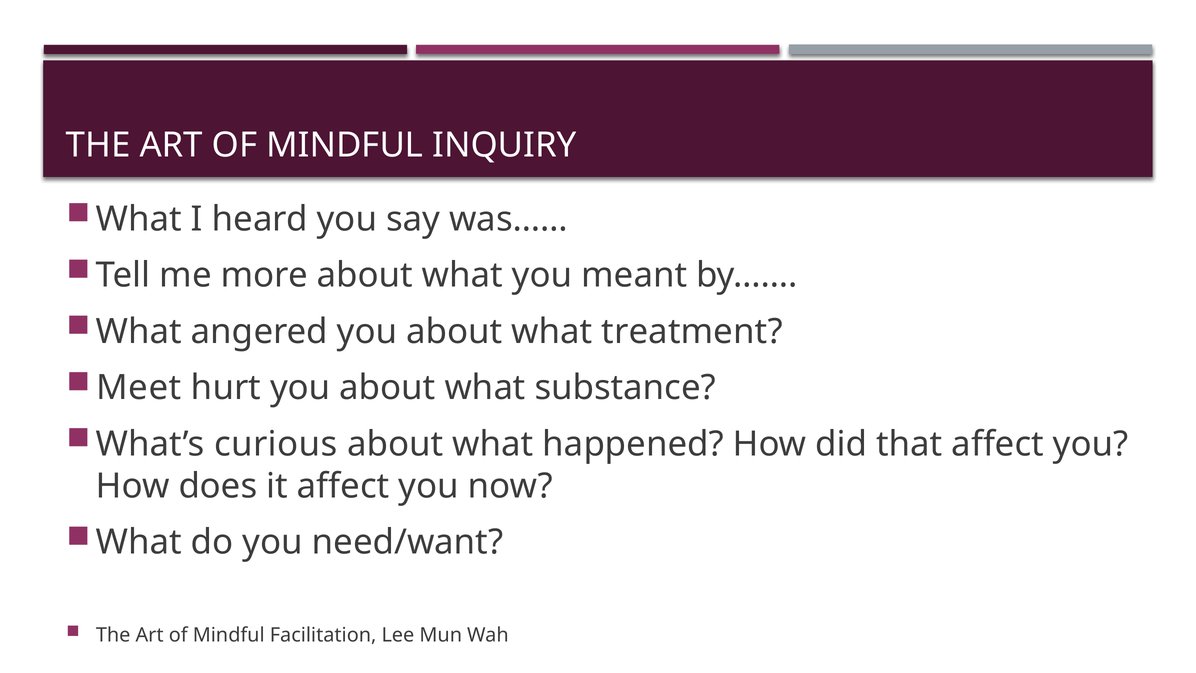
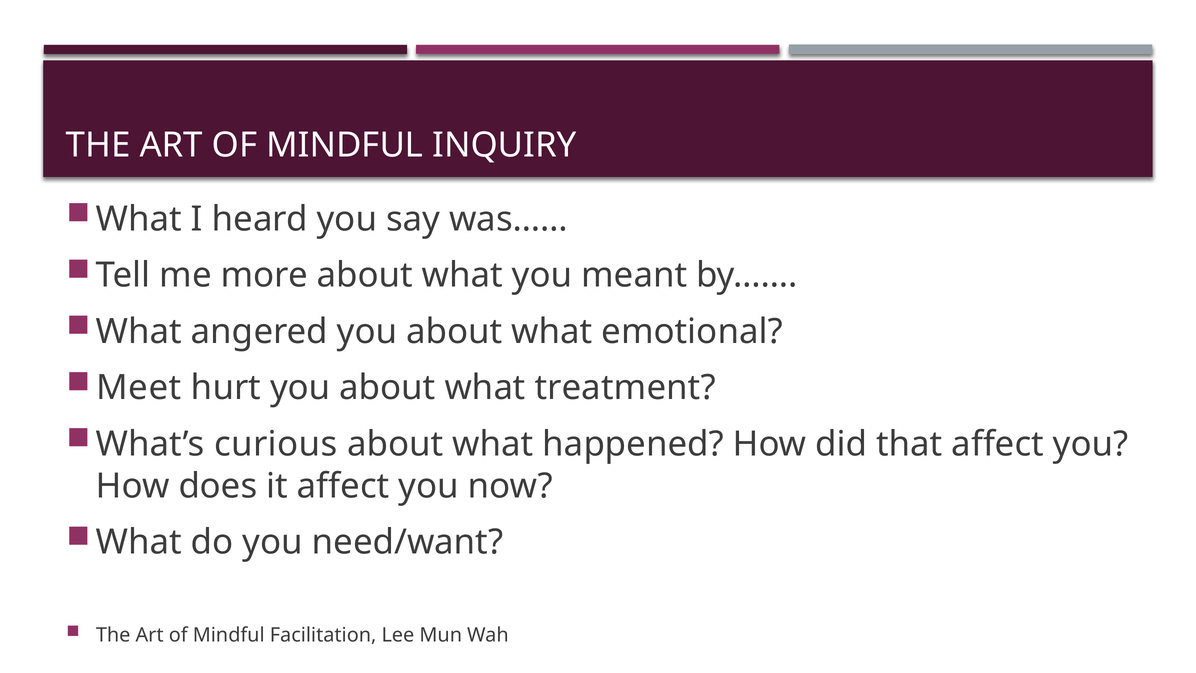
treatment: treatment -> emotional (692, 332)
substance: substance -> treatment (625, 388)
